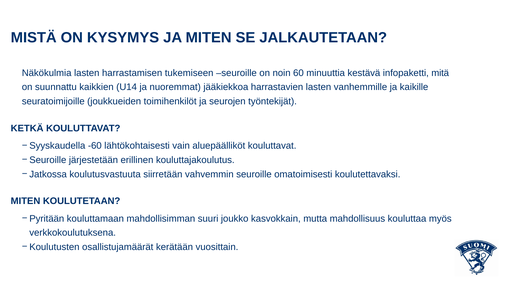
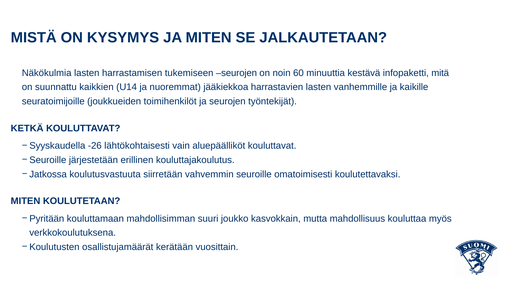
tukemiseen seuroille: seuroille -> seurojen (236, 73)
-60: -60 -> -26 (95, 146)
